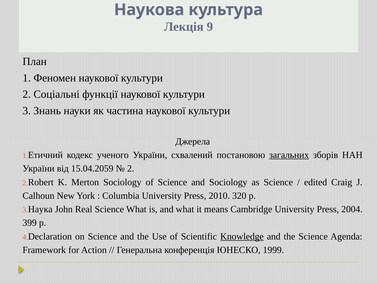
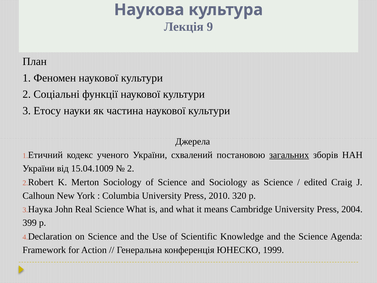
Знань: Знань -> Етосу (47, 111)
15.04.2059: 15.04.2059 -> 15.04.1009 (92, 168)
Knowledge underline: present -> none (242, 236)
